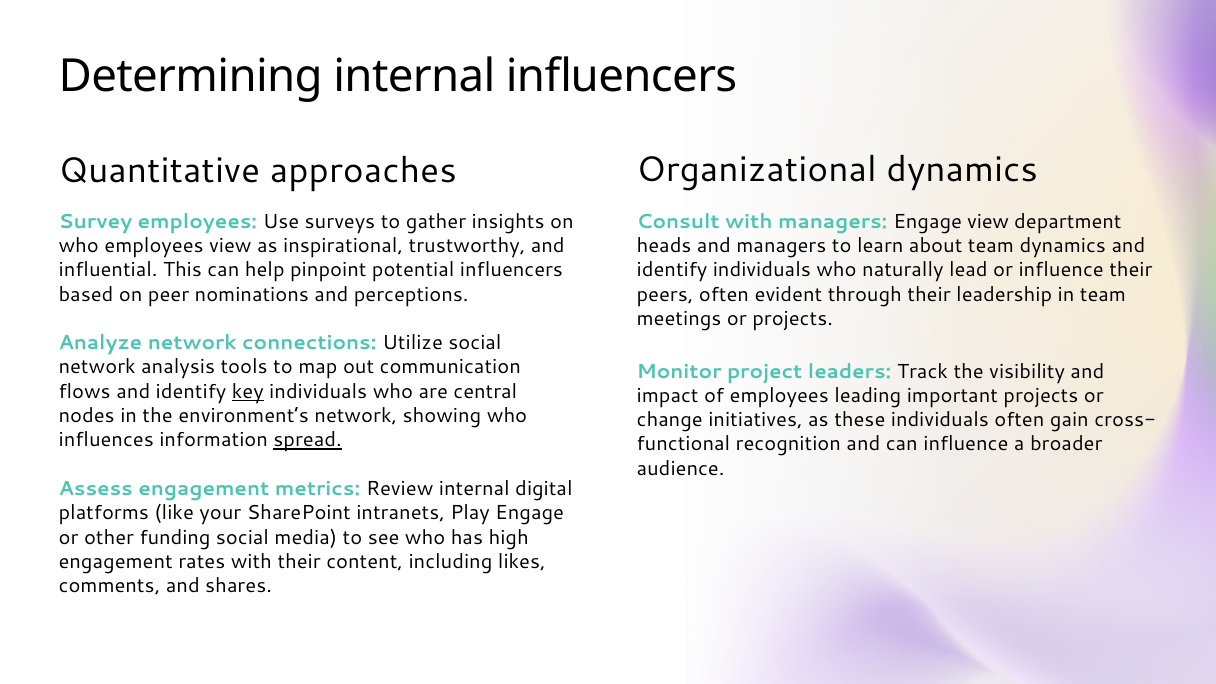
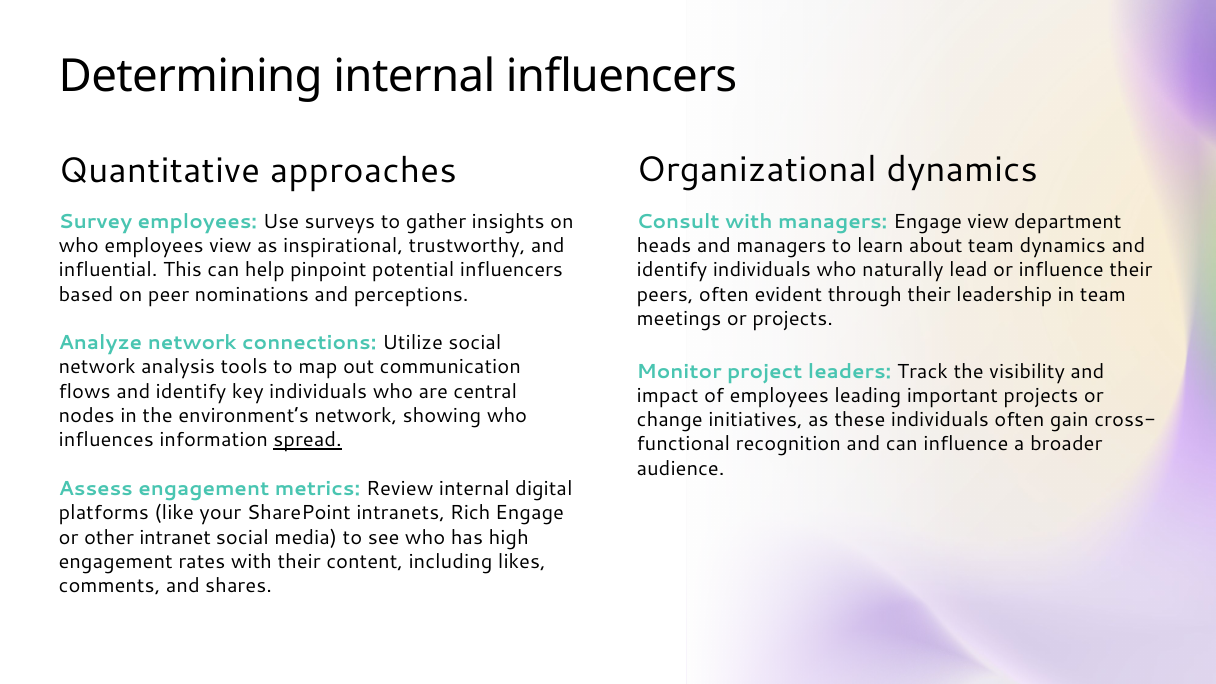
key underline: present -> none (248, 392)
Play: Play -> Rich (470, 513)
funding: funding -> intranet (175, 537)
